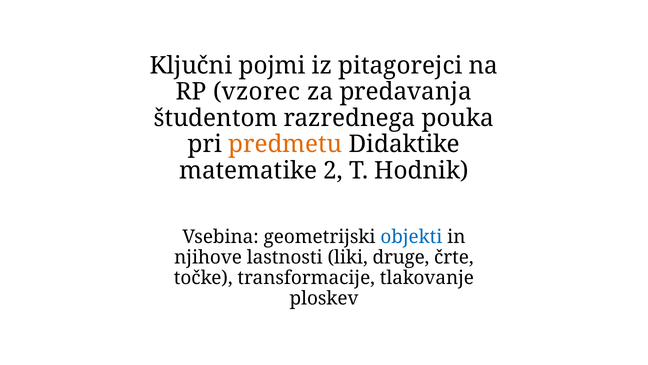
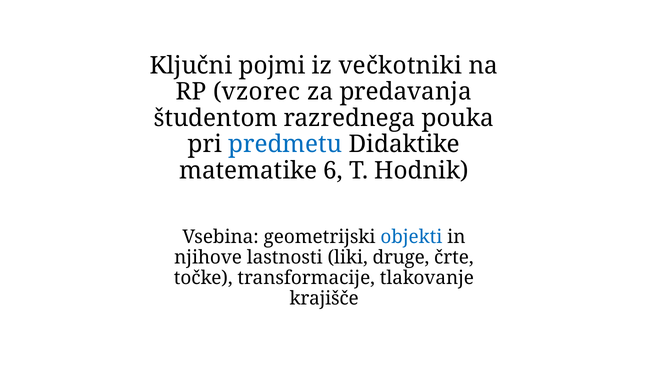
pitagorejci: pitagorejci -> večkotniki (400, 65)
predmetu colour: orange -> blue (285, 144)
2: 2 -> 6 (333, 170)
ploskev: ploskev -> krajišče (324, 298)
